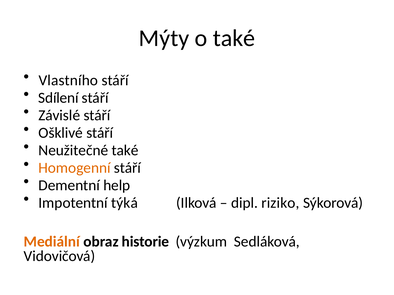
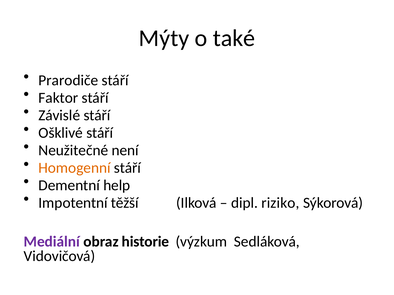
Vlastního: Vlastního -> Prarodiče (68, 81)
Sdílení: Sdílení -> Faktor (58, 98)
Neužitečné také: také -> není (125, 151)
týká: týká -> těžší (125, 203)
Mediální colour: orange -> purple (52, 242)
